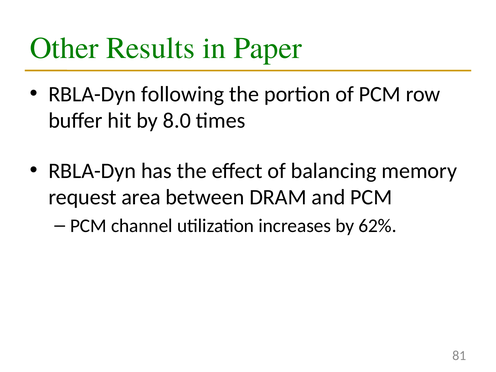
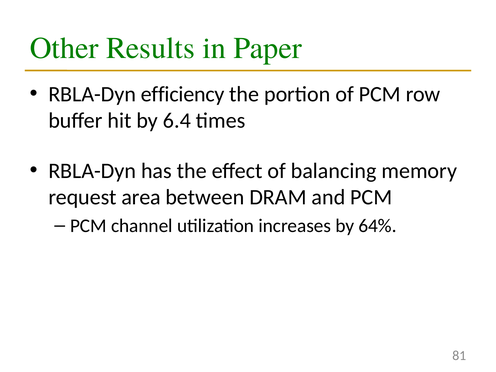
following: following -> efficiency (183, 94)
8.0: 8.0 -> 6.4 (177, 121)
62%: 62% -> 64% (377, 226)
